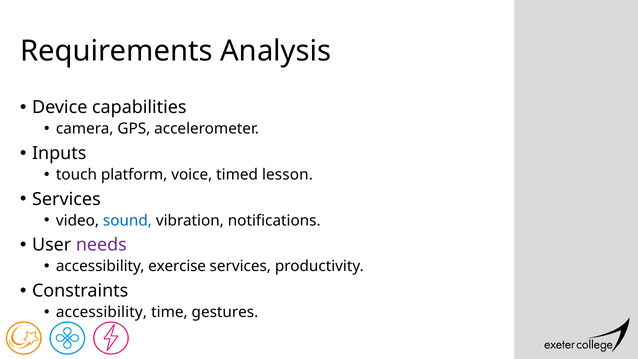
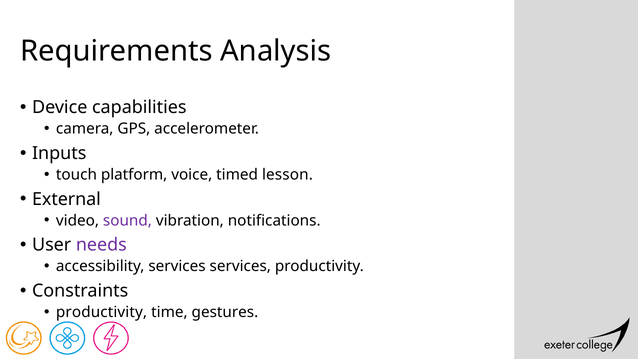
Services: Services -> External (66, 199)
sound colour: blue -> purple (127, 220)
accessibility exercise: exercise -> services (177, 266)
accessibility: accessibility -> productivity (102, 312)
